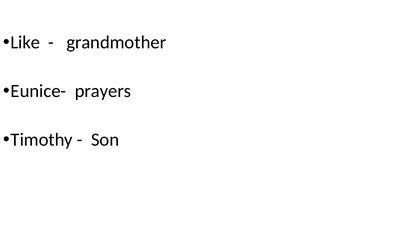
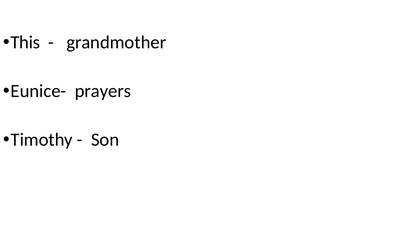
Like: Like -> This (25, 43)
